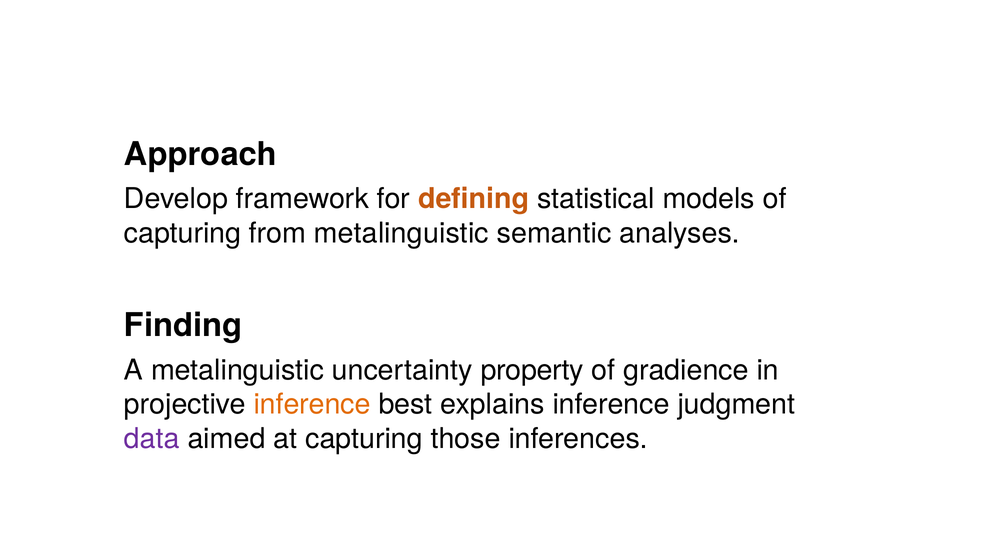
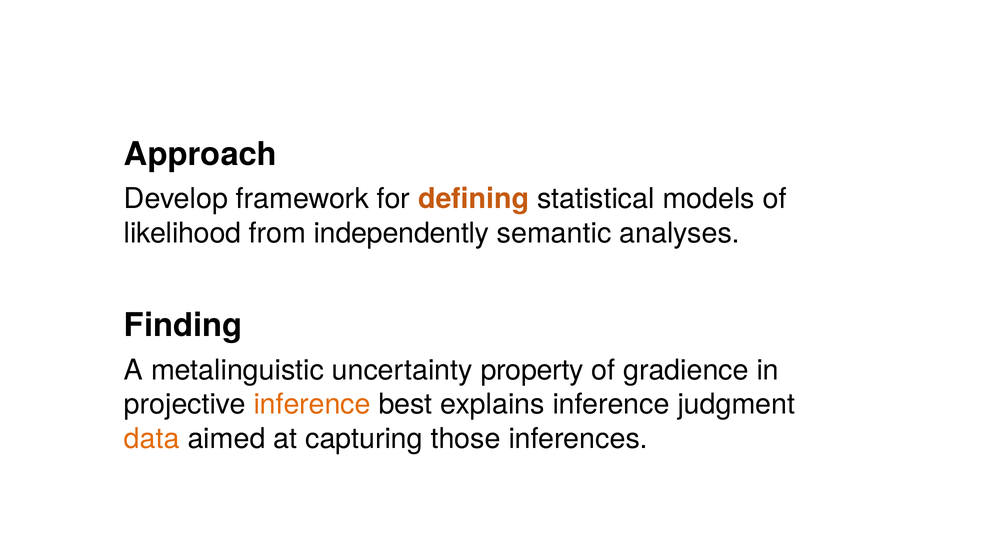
capturing: capturing -> likelihood (183, 233)
from metalinguistic: metalinguistic -> independently (402, 233)
data colour: purple -> orange (152, 439)
